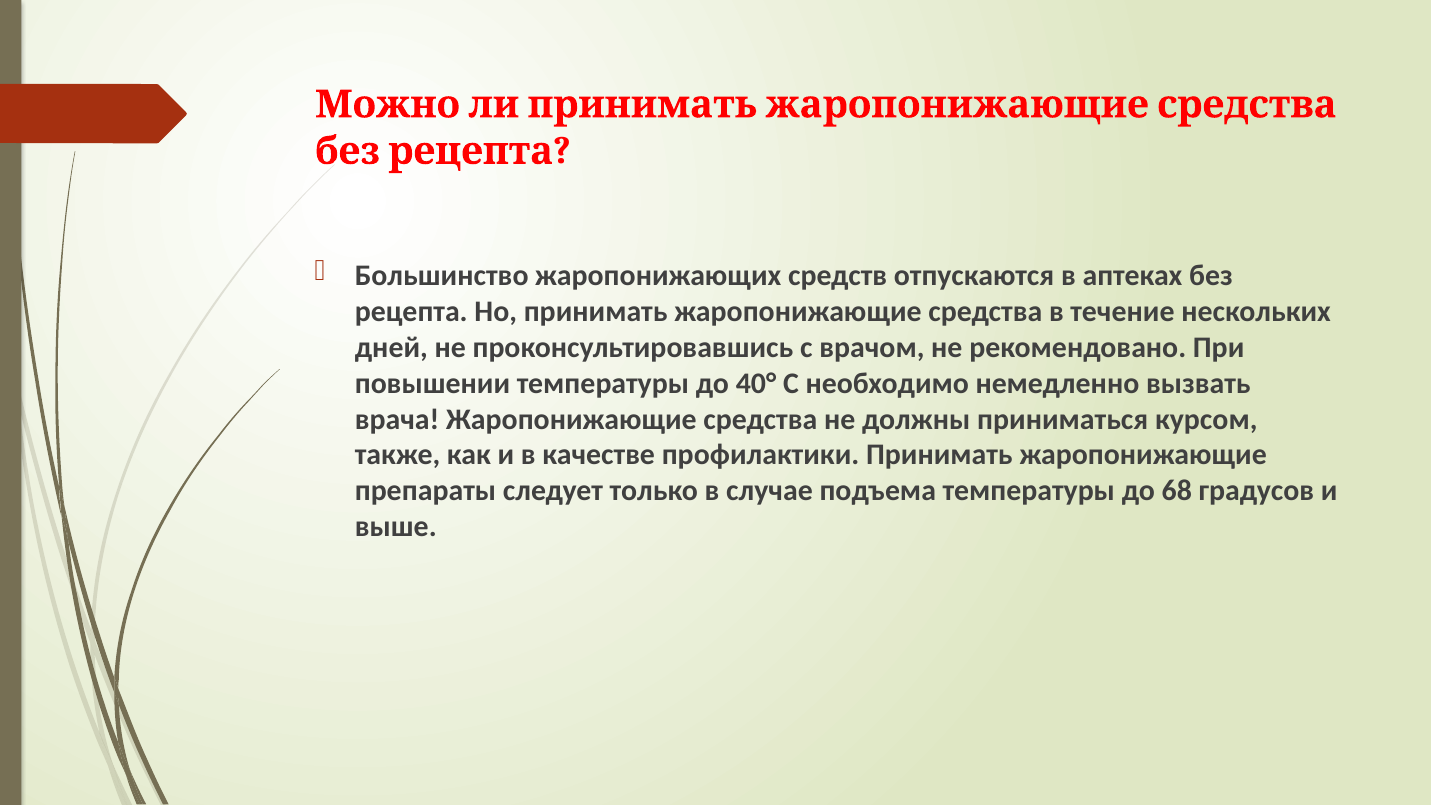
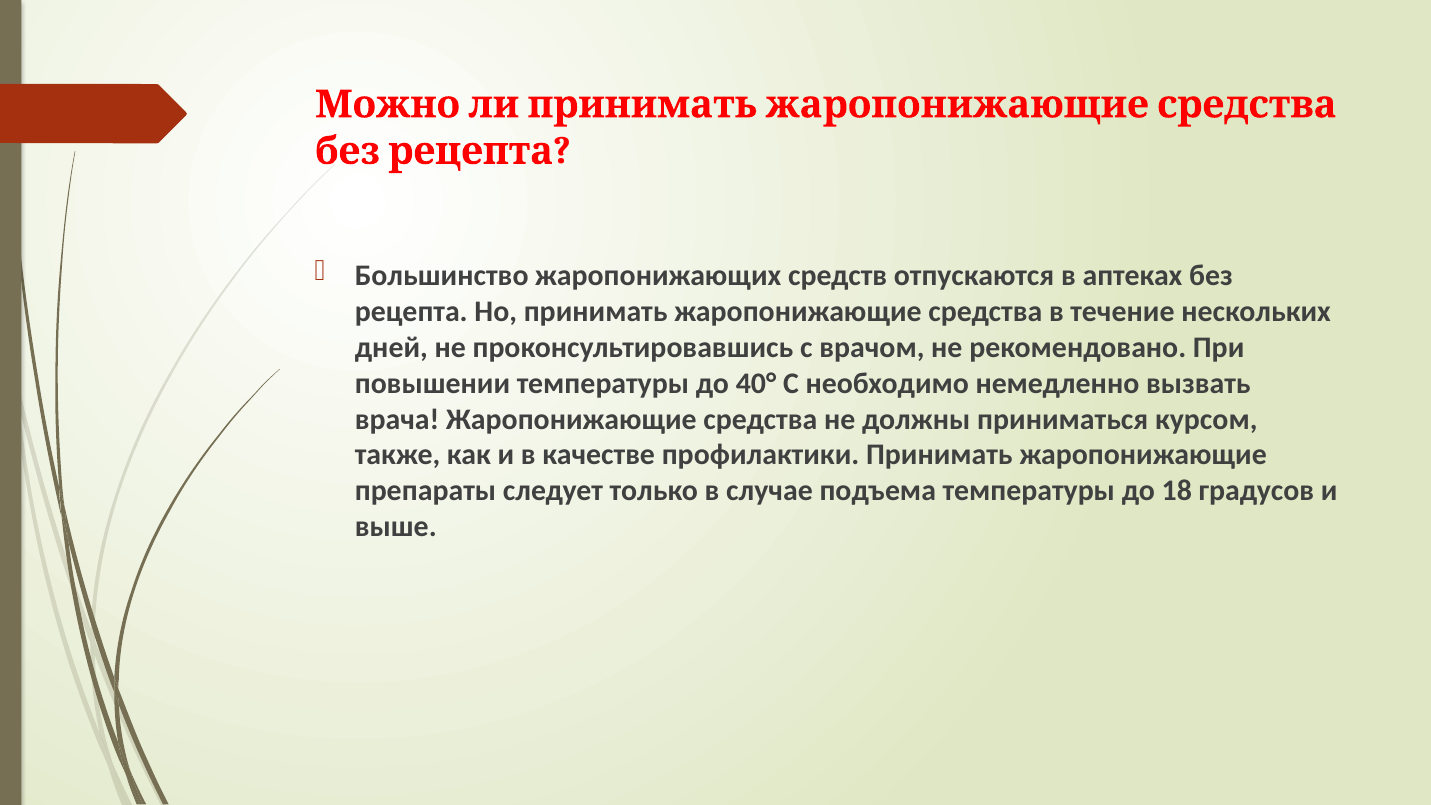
68: 68 -> 18 (1177, 491)
